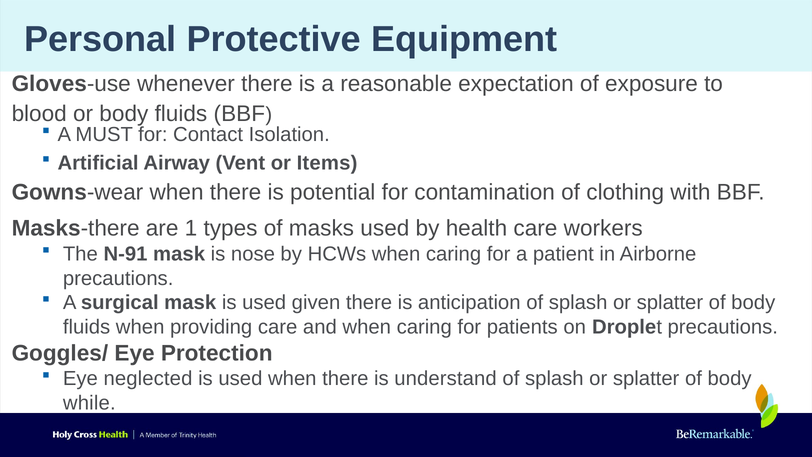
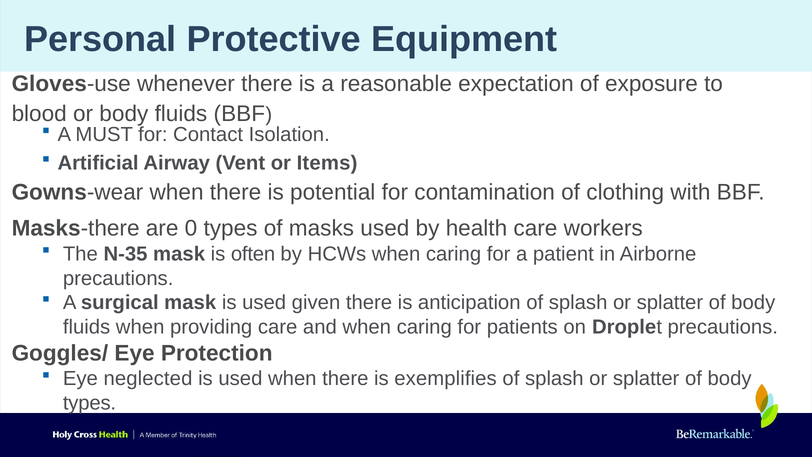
1: 1 -> 0 (191, 228)
N-91: N-91 -> N-35 (126, 254)
nose: nose -> often (253, 254)
understand: understand -> exemplifies (446, 378)
while: while -> types (90, 403)
